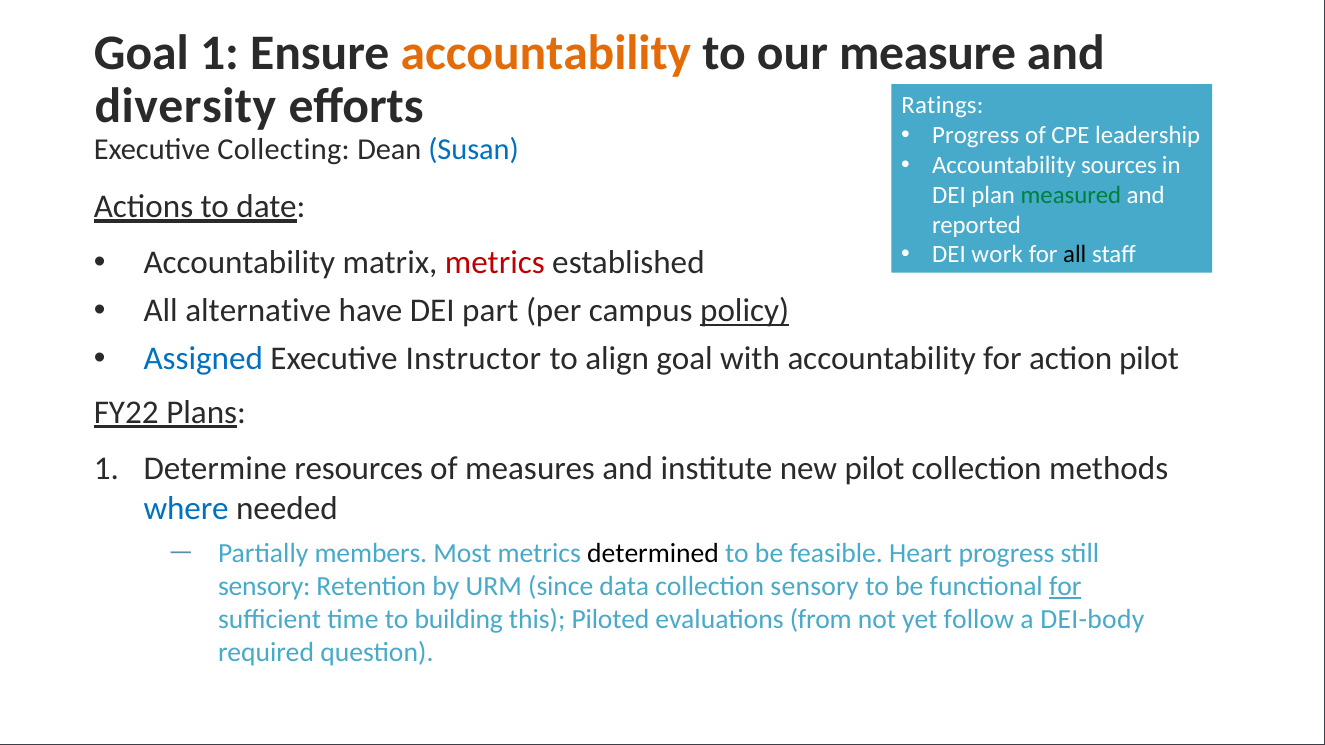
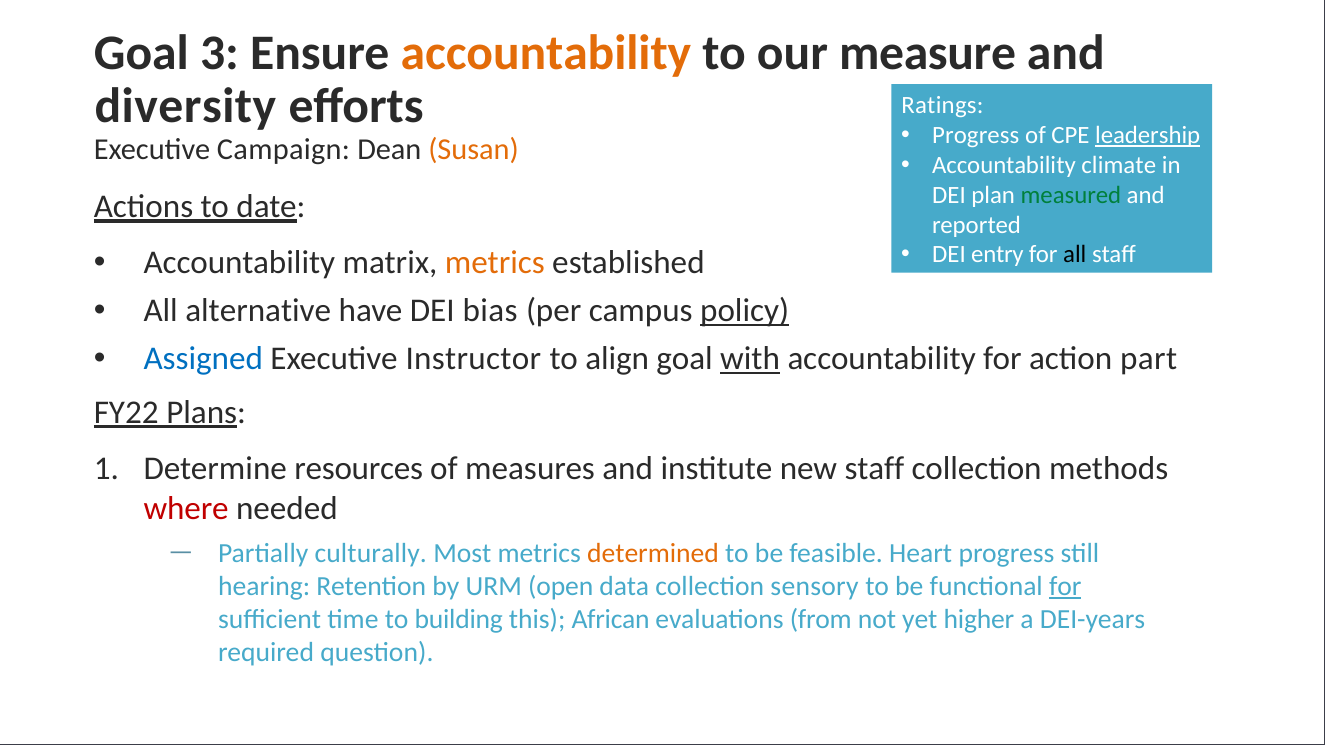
Goal 1: 1 -> 3 (219, 53)
leadership underline: none -> present (1148, 136)
Collecting: Collecting -> Campaign (283, 150)
Susan colour: blue -> orange (474, 150)
sources: sources -> climate (1119, 165)
work: work -> entry (997, 255)
metrics colour: red -> orange (495, 263)
part: part -> bias (490, 311)
with underline: none -> present (750, 359)
action pilot: pilot -> part (1149, 359)
new pilot: pilot -> staff (874, 469)
where colour: blue -> red (186, 509)
members: members -> culturally (371, 553)
determined colour: black -> orange (653, 553)
sensory: sensory -> hearing (264, 586)
since: since -> open (561, 586)
Piloted: Piloted -> African (611, 619)
follow: follow -> higher (979, 619)
DEI-body: DEI-body -> DEI-years (1093, 619)
